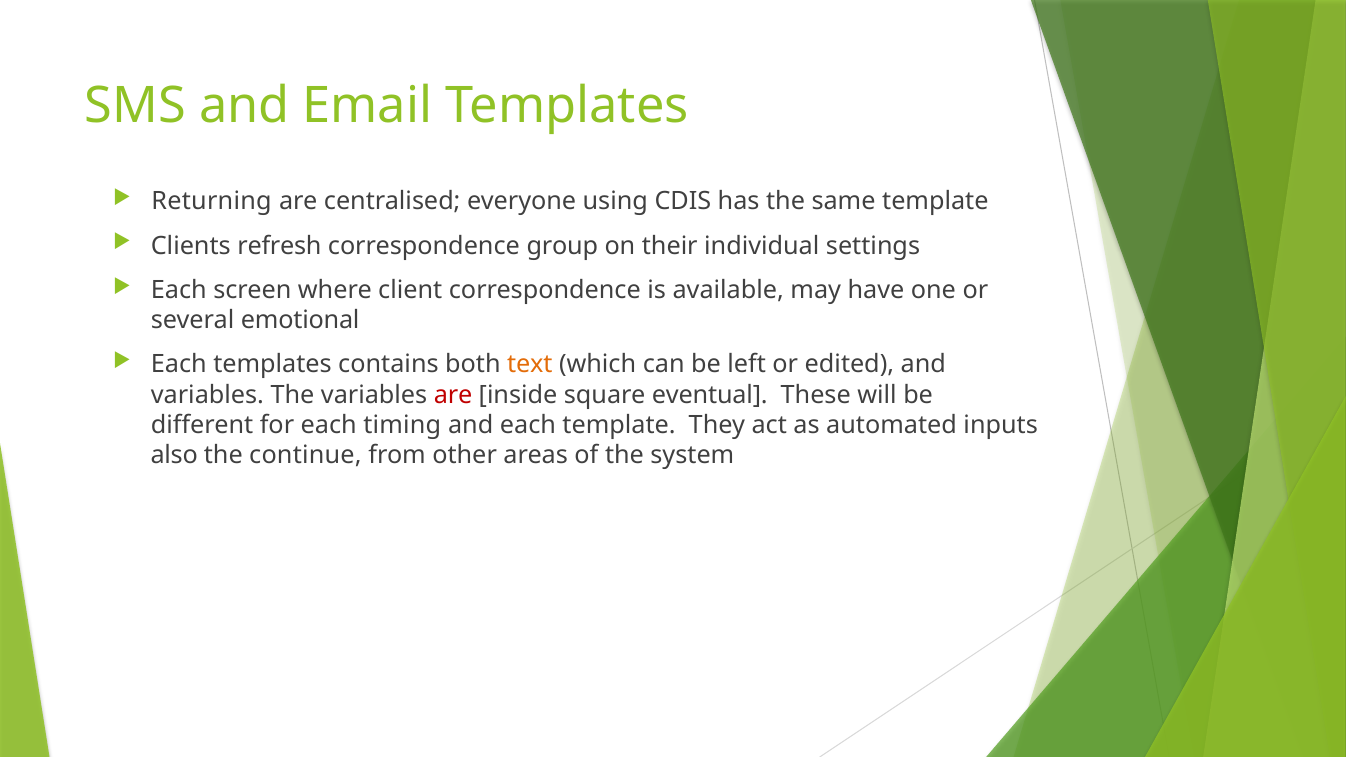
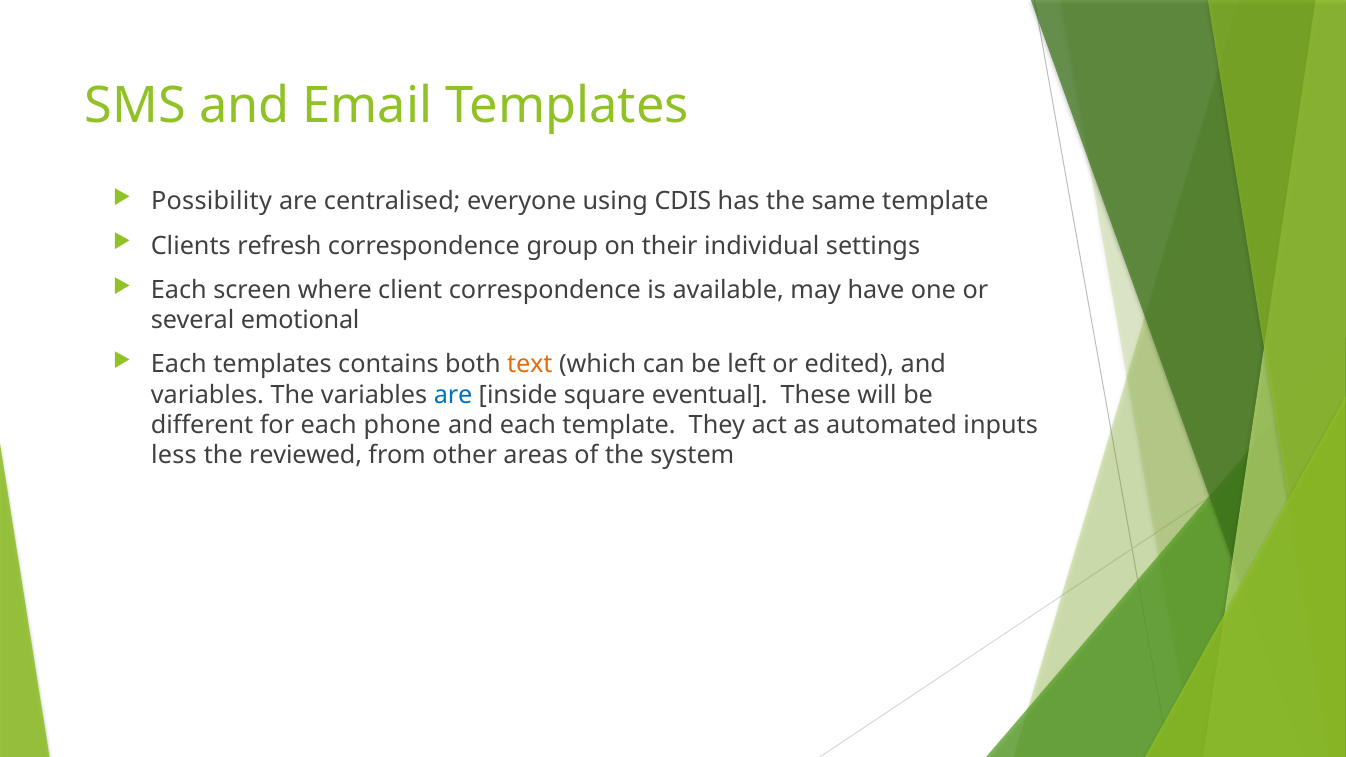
Returning: Returning -> Possibility (212, 201)
are colour: red -> blue (453, 395)
timing: timing -> phone (402, 425)
also: also -> less (174, 456)
continue: continue -> reviewed (306, 456)
